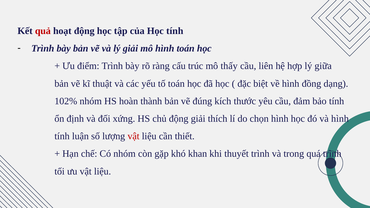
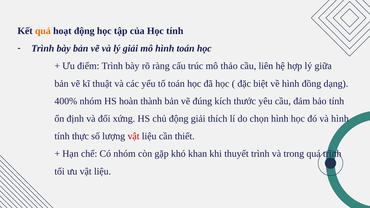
quả colour: red -> orange (43, 31)
thấy: thấy -> thảo (229, 66)
102%: 102% -> 400% (66, 101)
luận: luận -> thực (80, 136)
